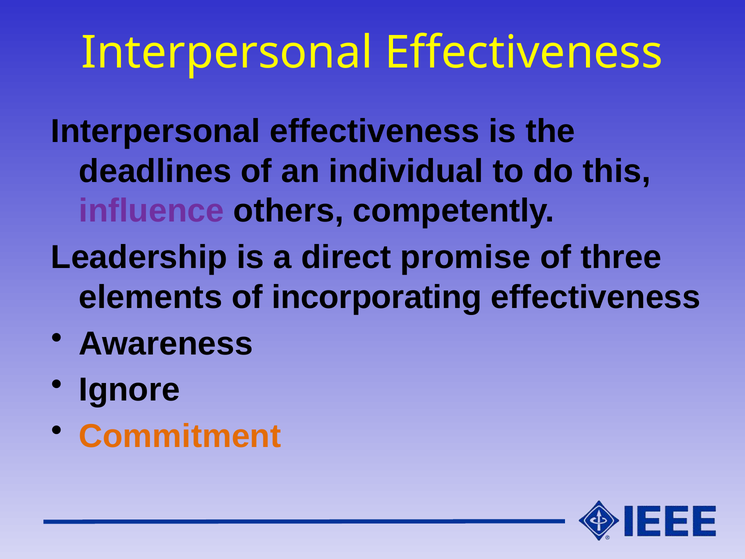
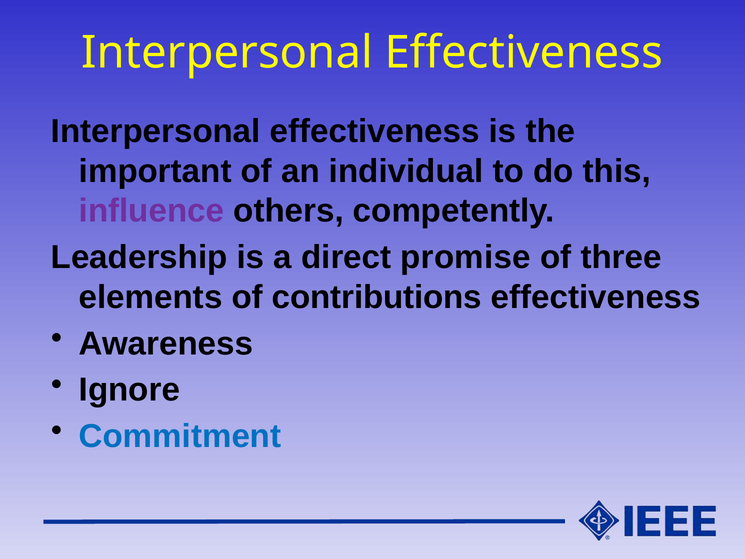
deadlines: deadlines -> important (155, 171)
incorporating: incorporating -> contributions (377, 297)
Commitment colour: orange -> blue (180, 436)
